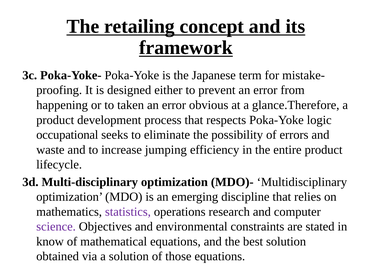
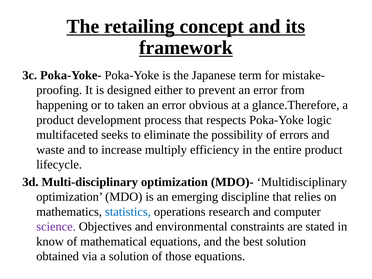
occupational: occupational -> multifaceted (67, 135)
jumping: jumping -> multiply (166, 150)
statistics colour: purple -> blue (128, 212)
